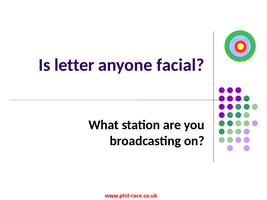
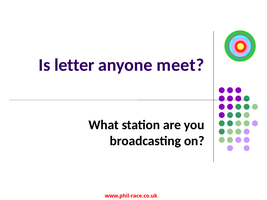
facial: facial -> meet (180, 65)
